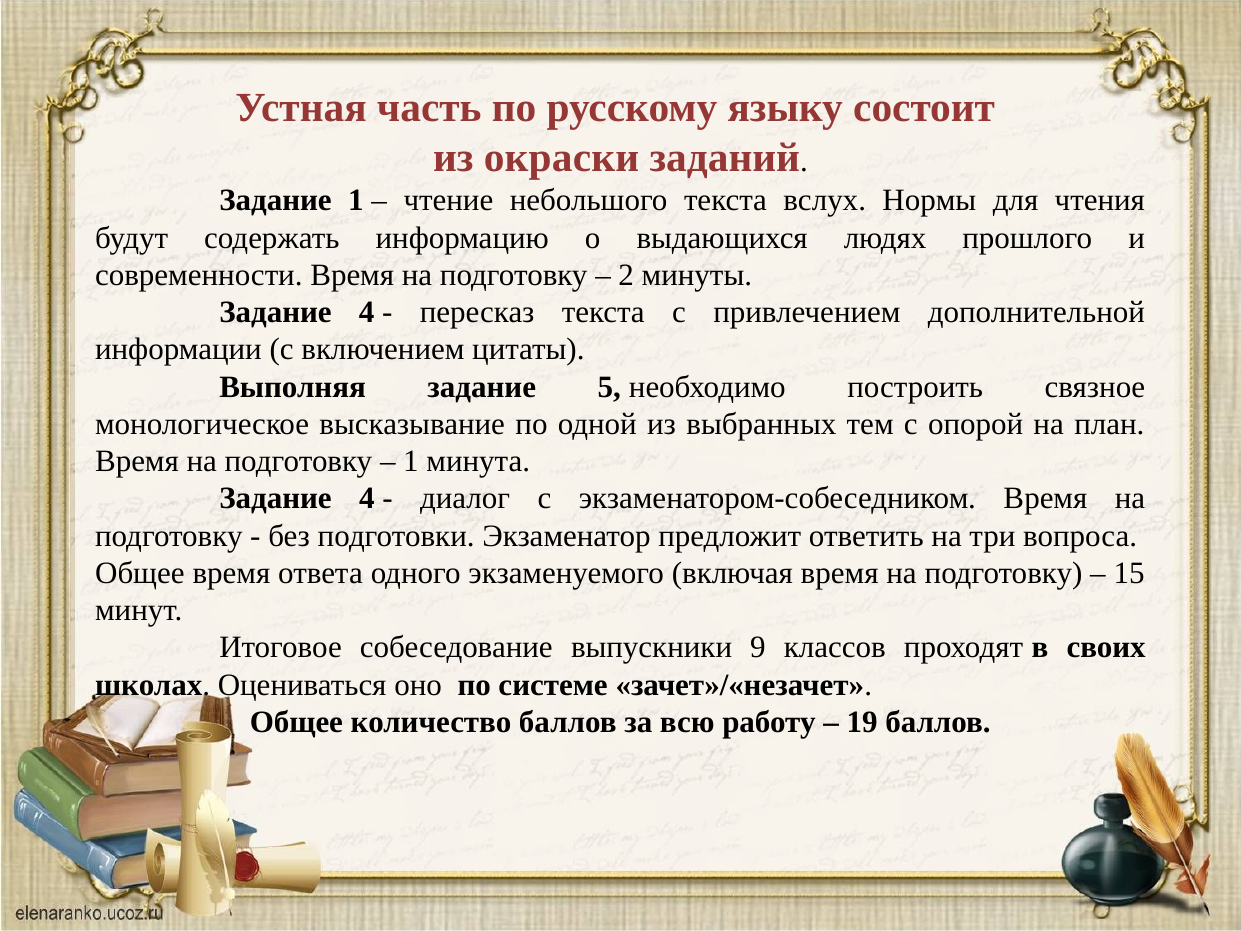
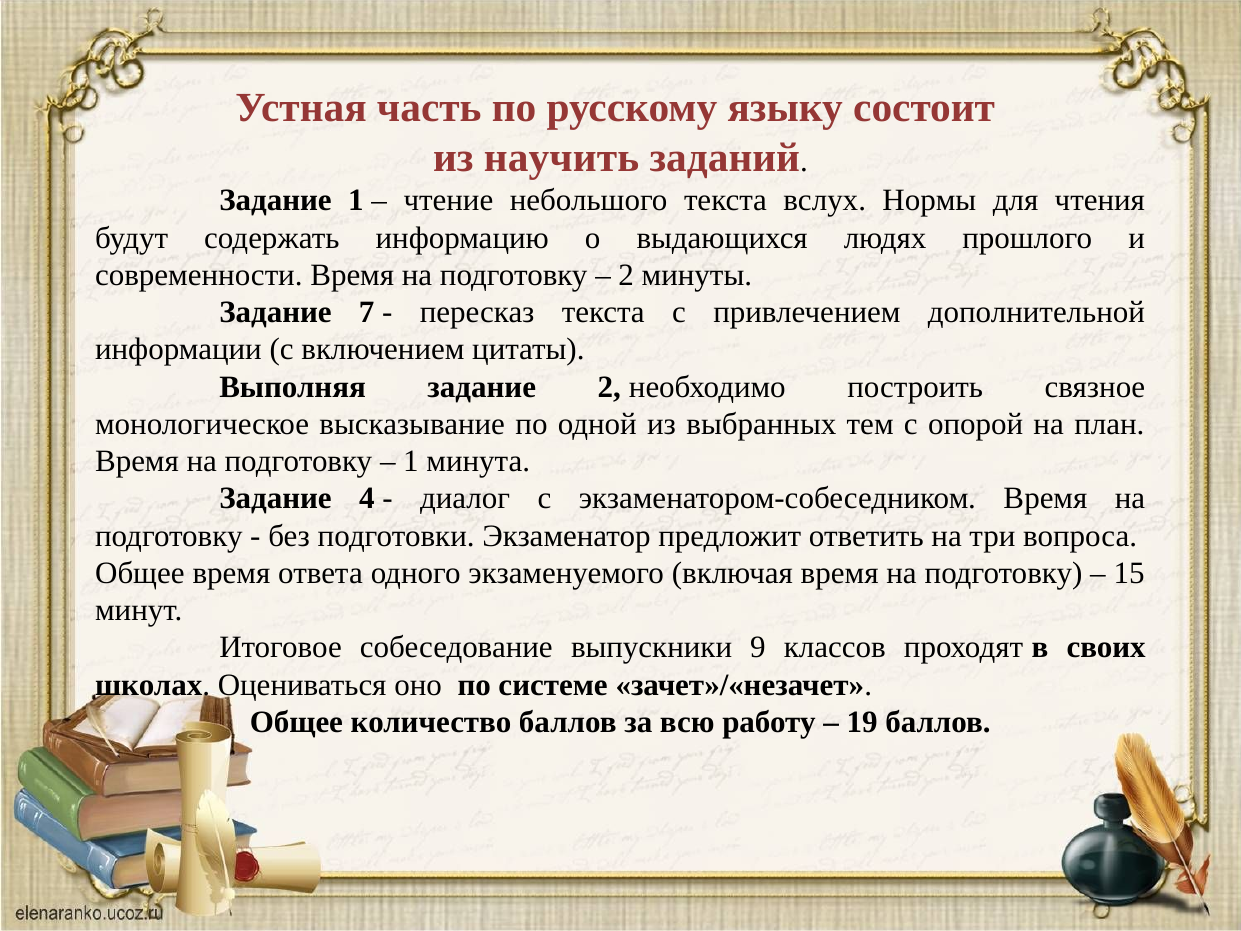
окраски: окраски -> научить (561, 158)
4: 4 -> 7 (367, 312)
задание 5: 5 -> 2 (609, 387)
